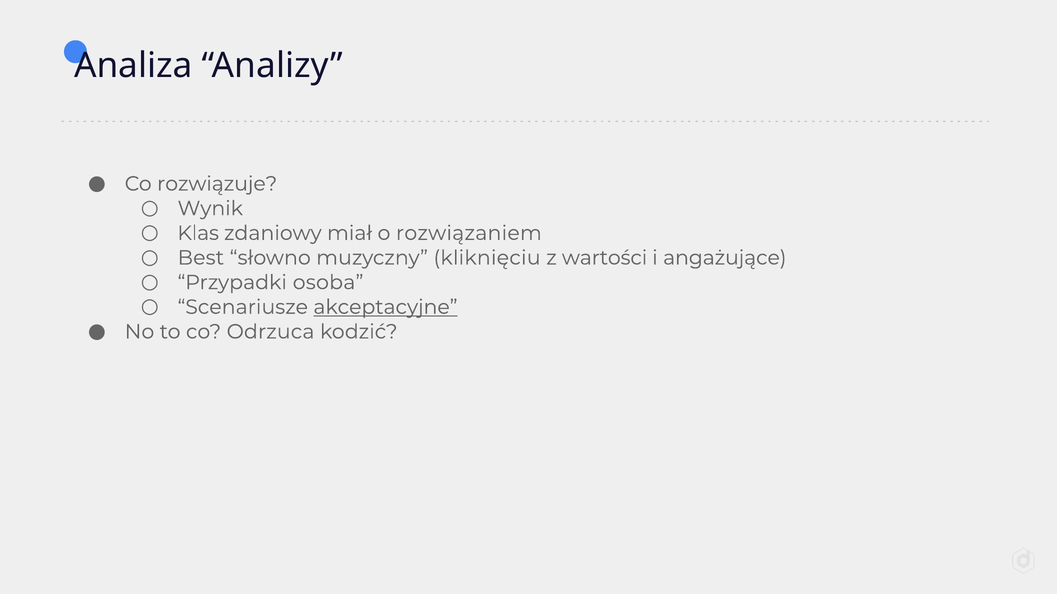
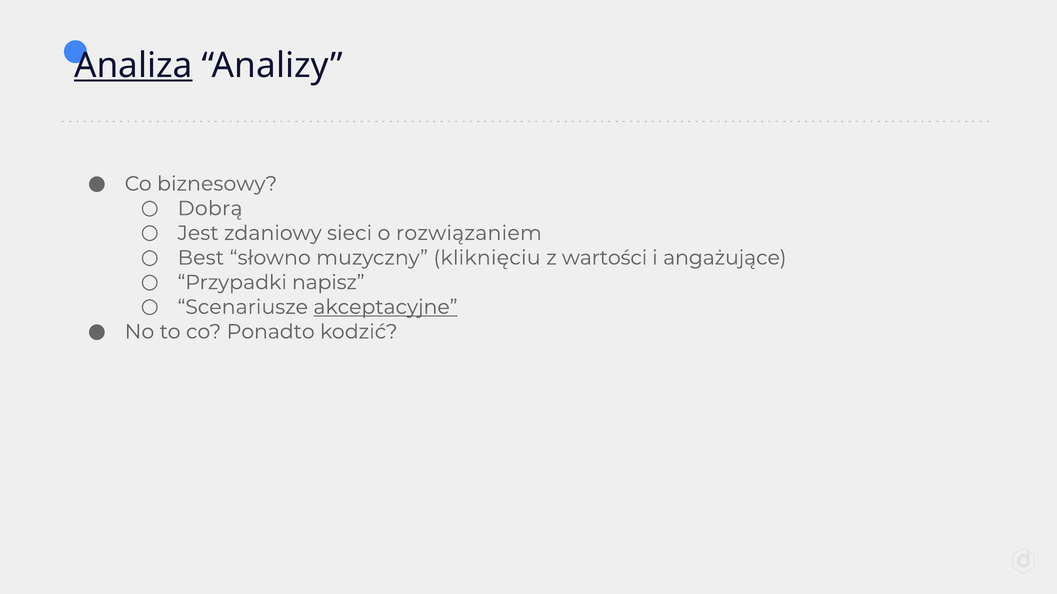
Analiza underline: none -> present (133, 66)
rozwiązuje: rozwiązuje -> biznesowy (217, 184)
Wynik: Wynik -> Dobrą (210, 209)
Klas: Klas -> Jest (198, 233)
miał: miał -> sieci (350, 233)
osoba: osoba -> napisz (328, 283)
Odrzuca: Odrzuca -> Ponadto (271, 332)
